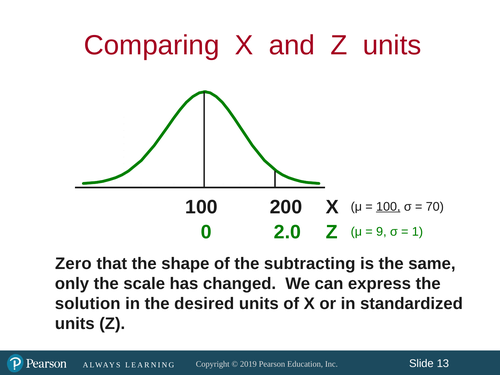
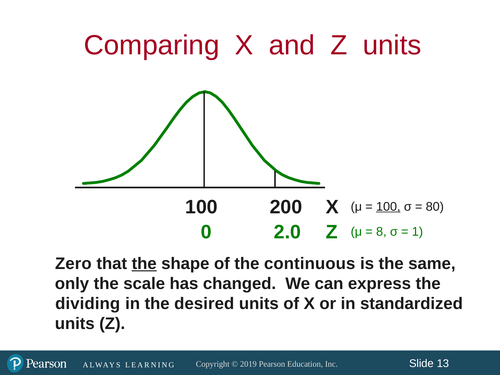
70: 70 -> 80 (435, 207)
9: 9 -> 8 (381, 232)
the underline: none -> present (144, 264)
subtracting: subtracting -> continuous (310, 264)
solution: solution -> dividing (88, 304)
